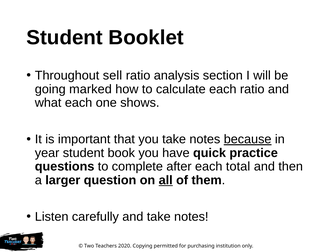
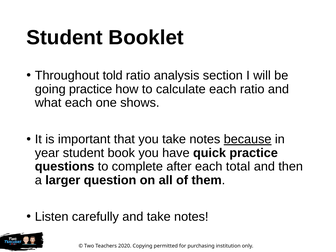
sell: sell -> told (113, 76)
going marked: marked -> practice (91, 89)
all underline: present -> none (166, 180)
